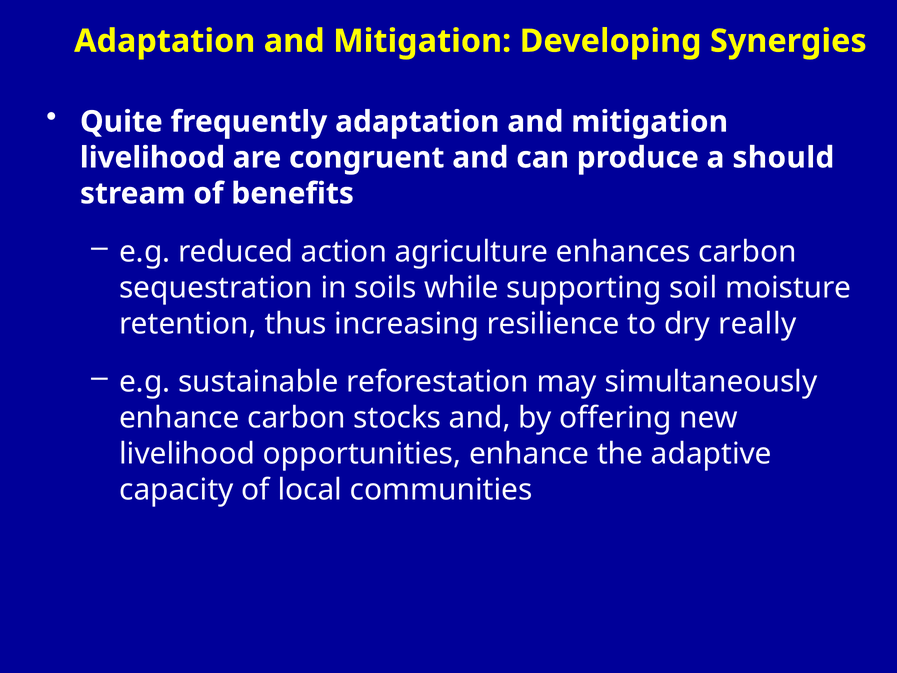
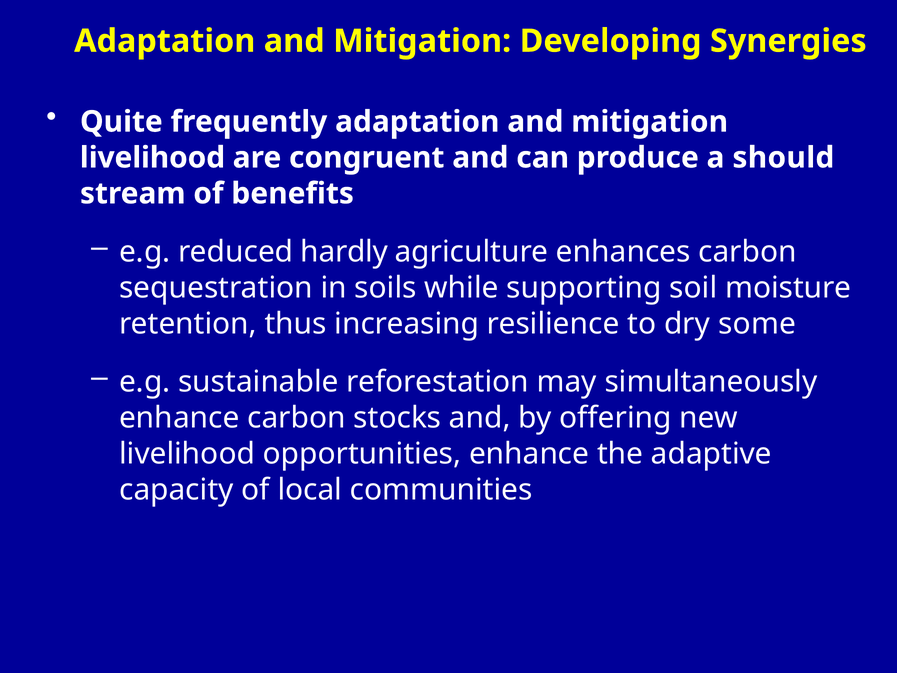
action: action -> hardly (344, 252)
really: really -> some (757, 324)
